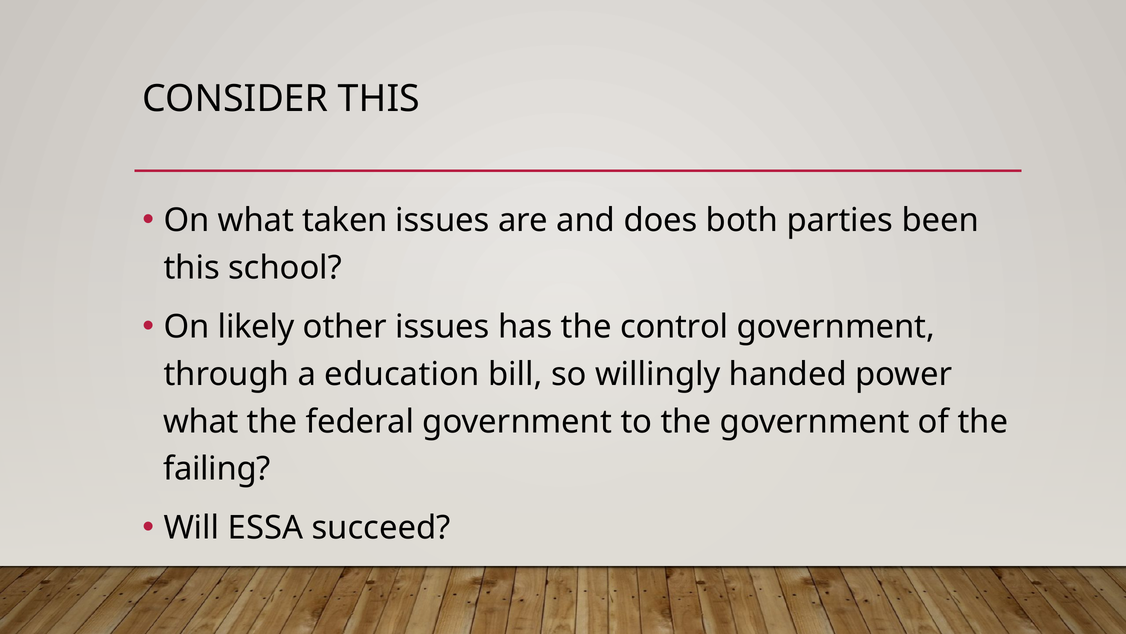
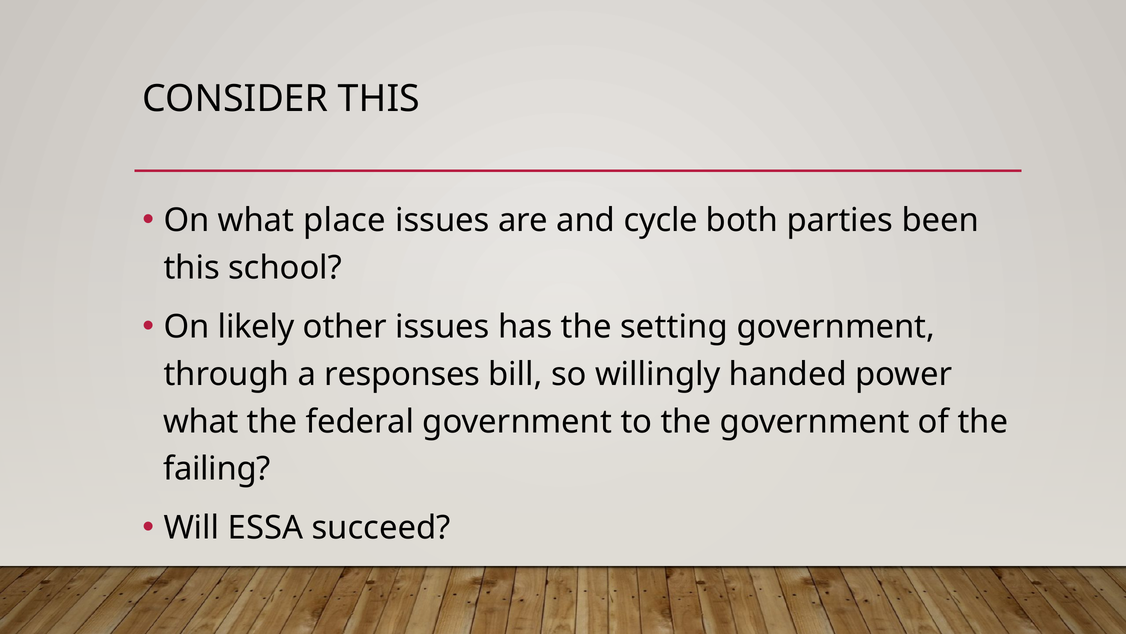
taken: taken -> place (345, 220)
does: does -> cycle (661, 220)
control: control -> setting (674, 327)
education: education -> responses (402, 374)
